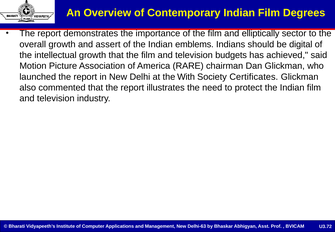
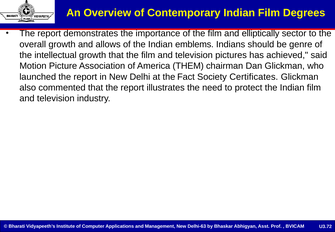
assert: assert -> allows (108, 44)
digital: digital -> genre (301, 44)
budgets: budgets -> pictures (231, 55)
RARE: RARE -> THEM (188, 66)
With: With -> Fact (186, 77)
